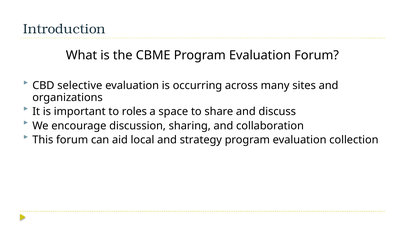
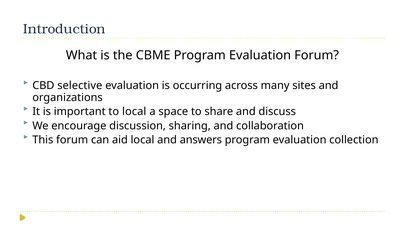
to roles: roles -> local (134, 112)
strategy: strategy -> answers (201, 140)
